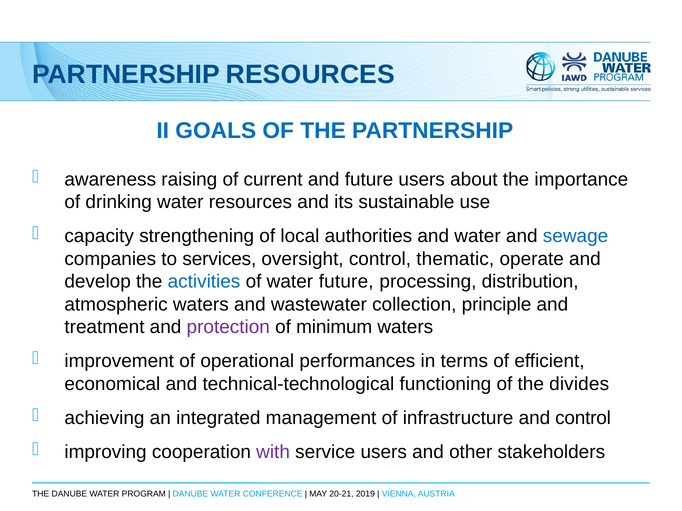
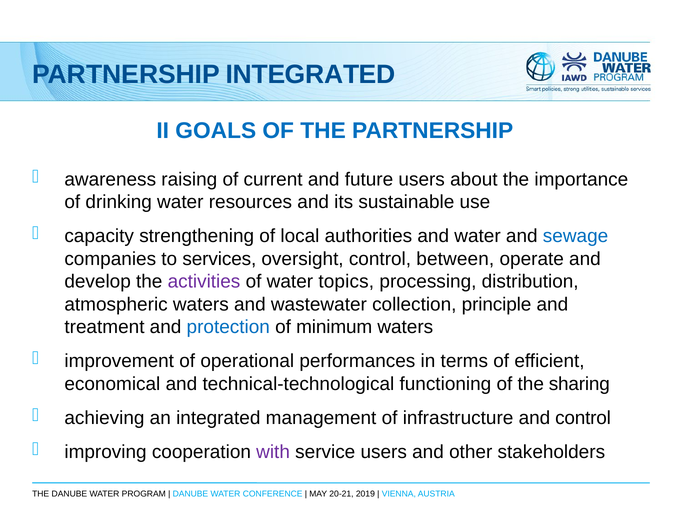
PARTNERSHIP RESOURCES: RESOURCES -> INTEGRATED (311, 74)
thematic: thematic -> between (455, 259)
activities colour: blue -> purple (204, 282)
water future: future -> topics (346, 282)
protection colour: purple -> blue (228, 327)
divides: divides -> sharing (579, 384)
